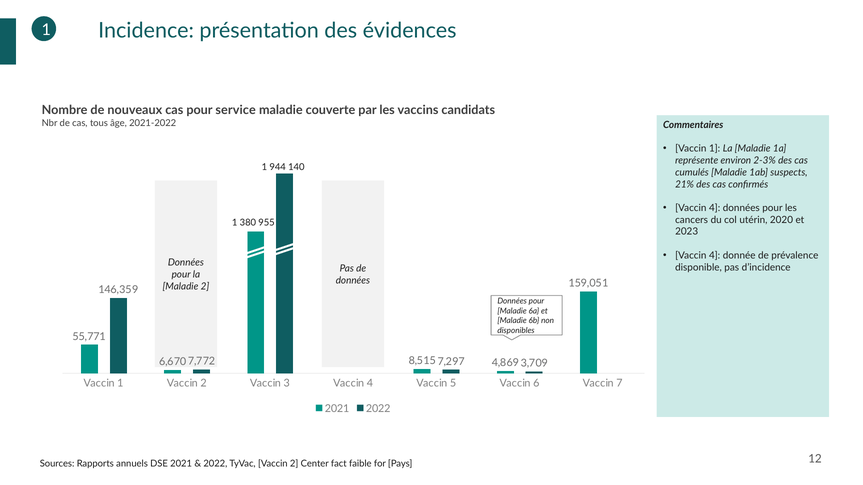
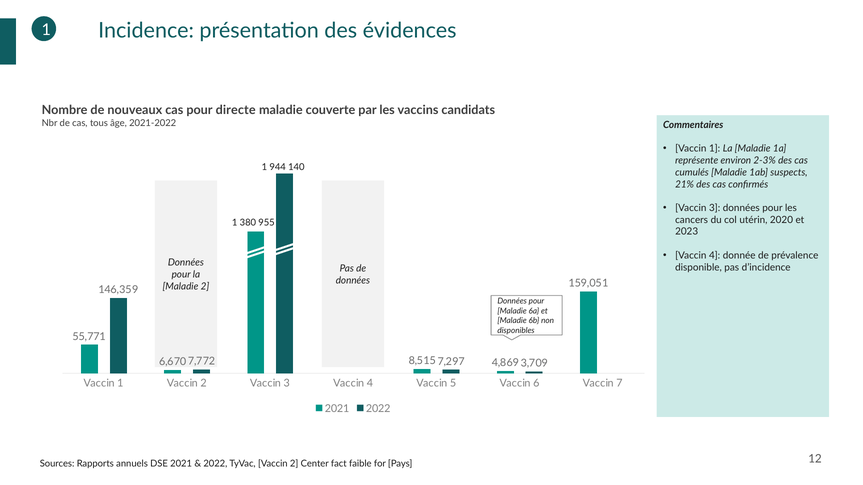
service: service -> directe (236, 110)
4: 4 -> 3 (715, 208)
